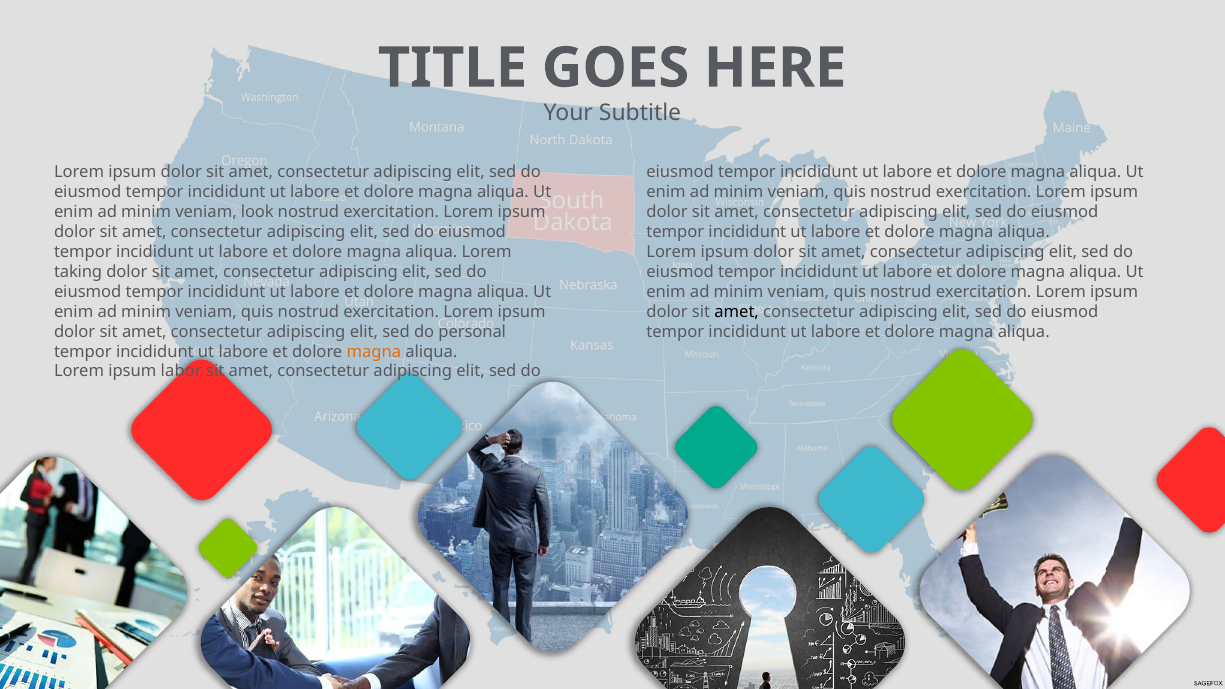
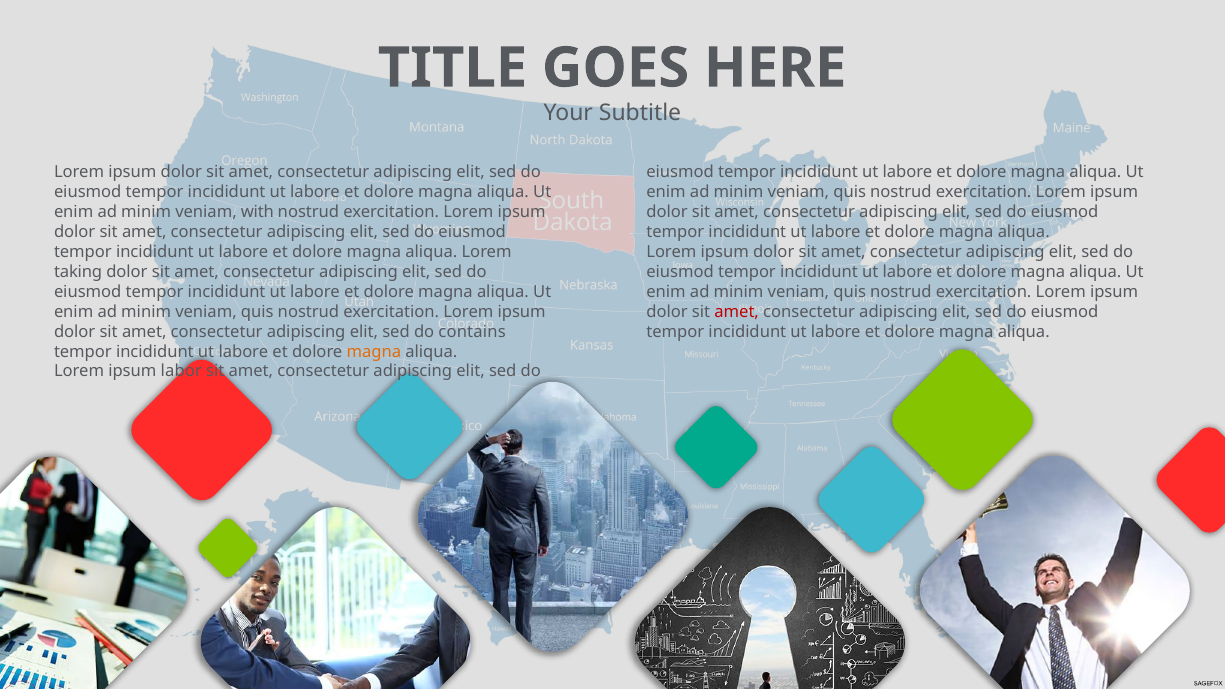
look: look -> with (257, 212)
amet colour: black -> red (737, 312)
personal: personal -> contains (472, 332)
